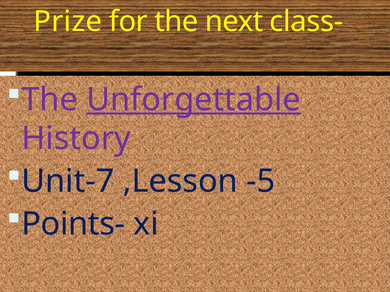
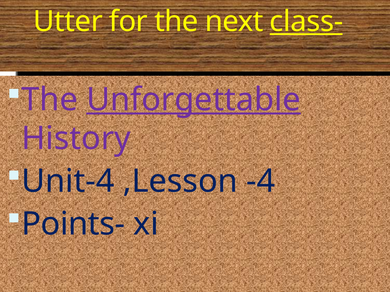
Prize: Prize -> Utter (68, 22)
class- underline: none -> present (306, 22)
Unit-7: Unit-7 -> Unit-4 (68, 182)
-5: -5 -> -4 (261, 182)
